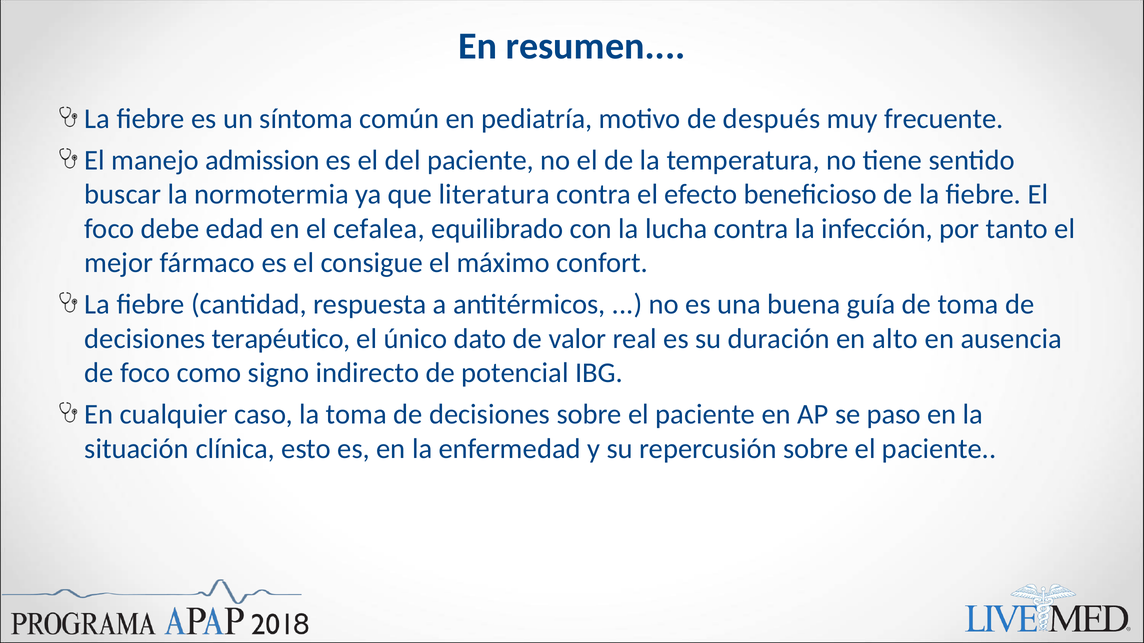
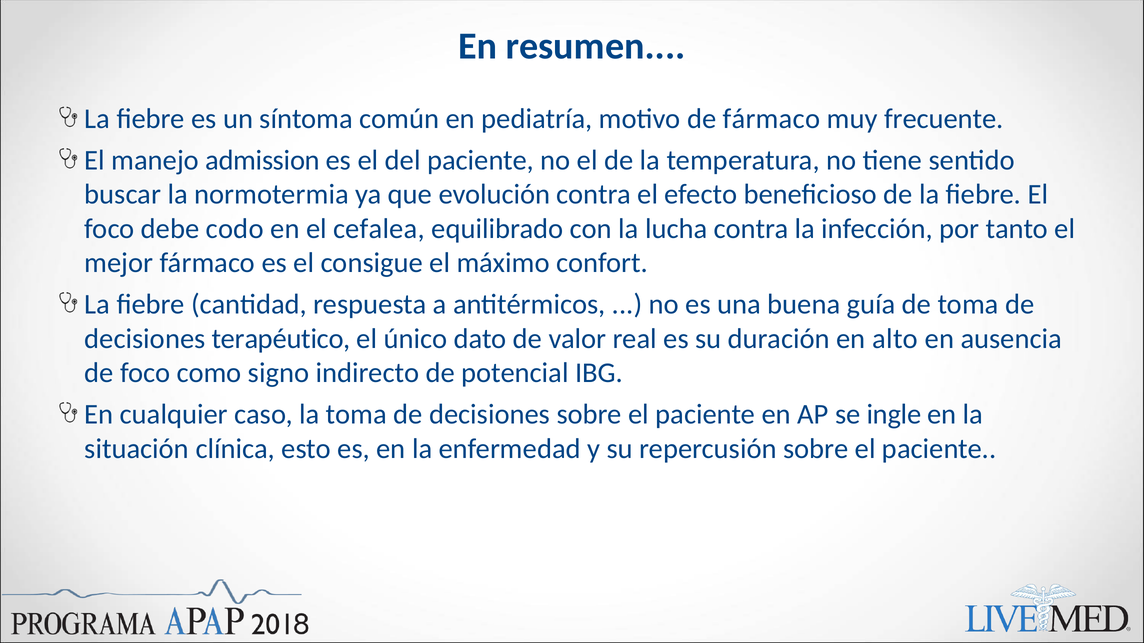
de después: después -> fármaco (771, 119)
literatura: literatura -> evolución (494, 195)
edad: edad -> codo (235, 229)
paso: paso -> ingle (894, 415)
